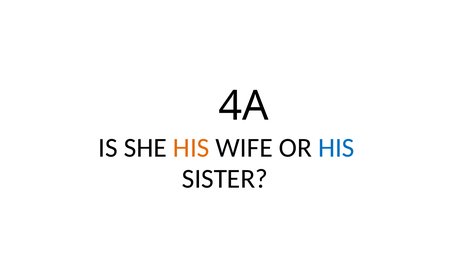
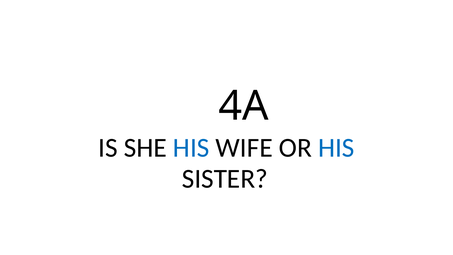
HIS colour: orange -> blue (191, 148)
